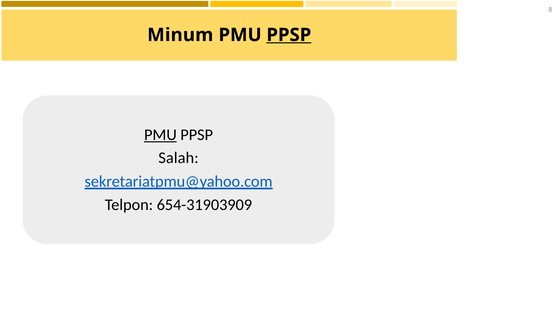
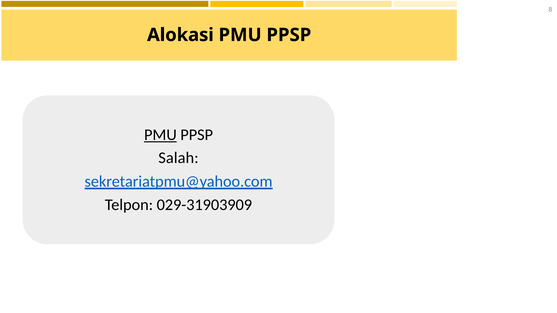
Minum: Minum -> Alokasi (180, 35)
PPSP underline: present -> none (289, 35)
654-31903909: 654-31903909 -> 029-31903909 (204, 205)
